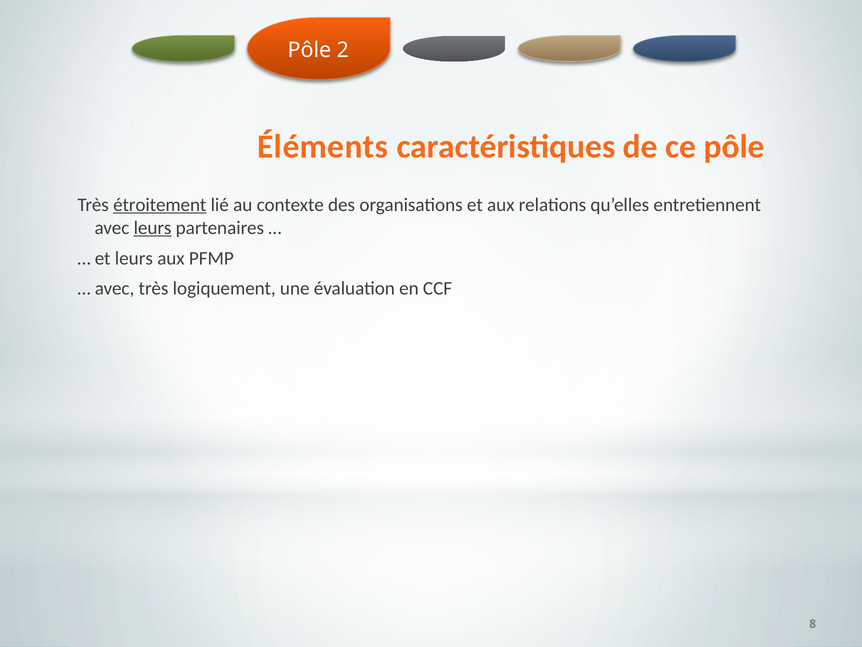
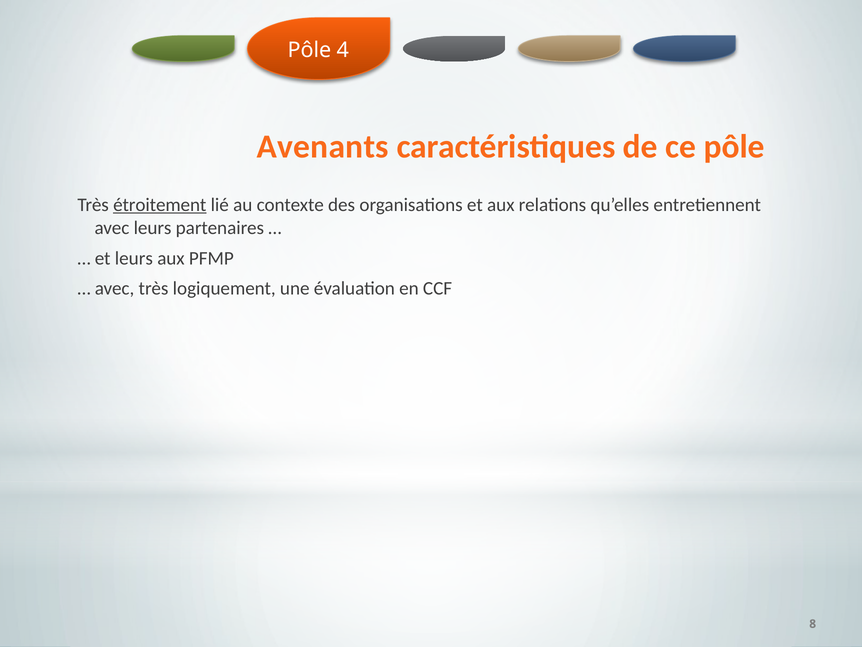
2: 2 -> 4 (343, 50)
Éléments: Éléments -> Avenants (323, 146)
leurs underline: present -> none (153, 228)
